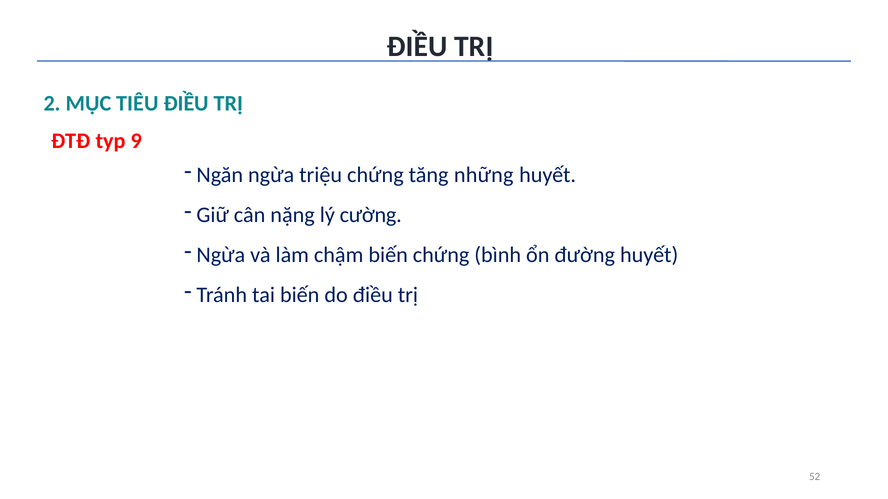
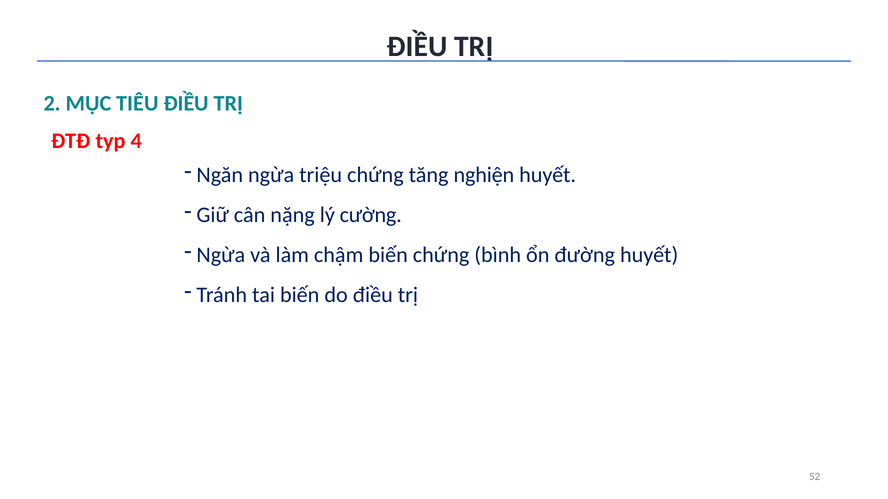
9: 9 -> 4 (136, 141)
những: những -> nghiện (484, 175)
